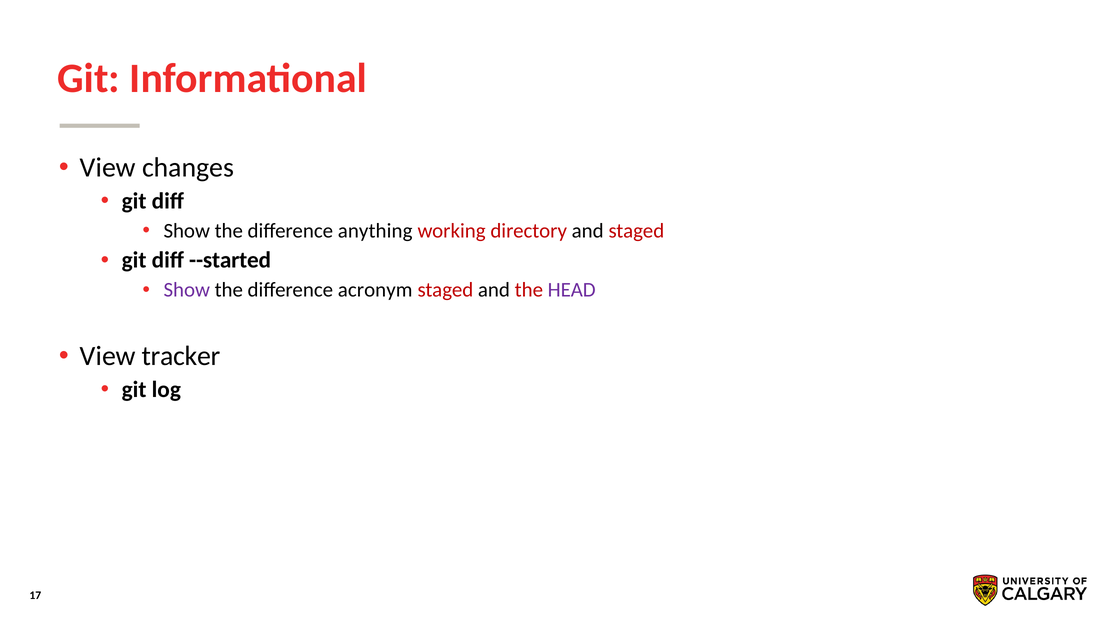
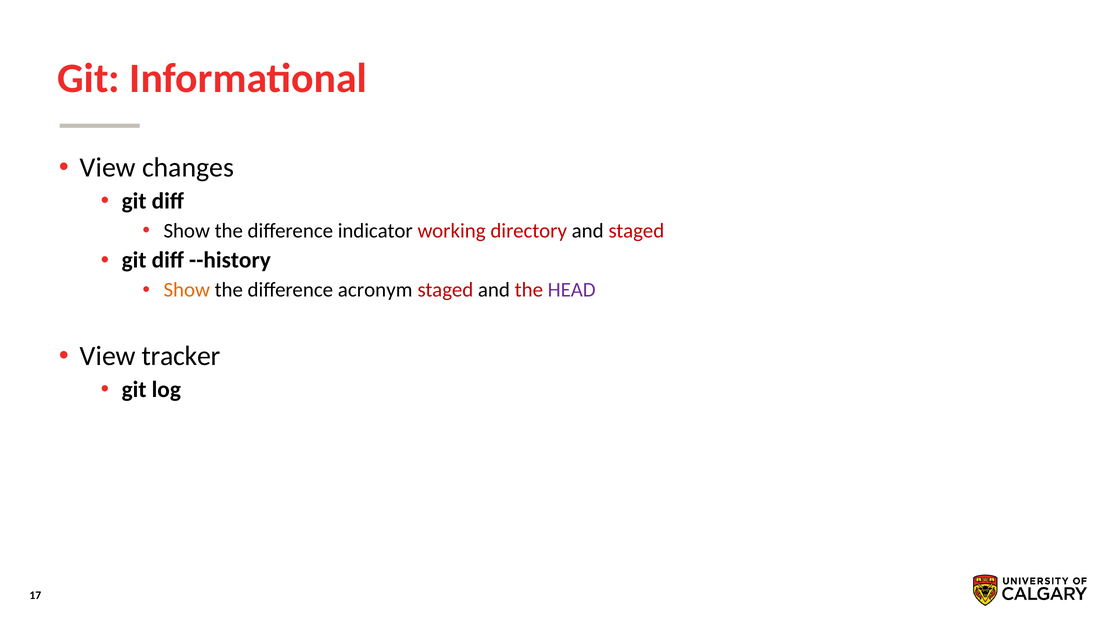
anything: anything -> indicator (375, 231)
--started: --started -> --history (230, 260)
Show colour: purple -> orange (187, 290)
